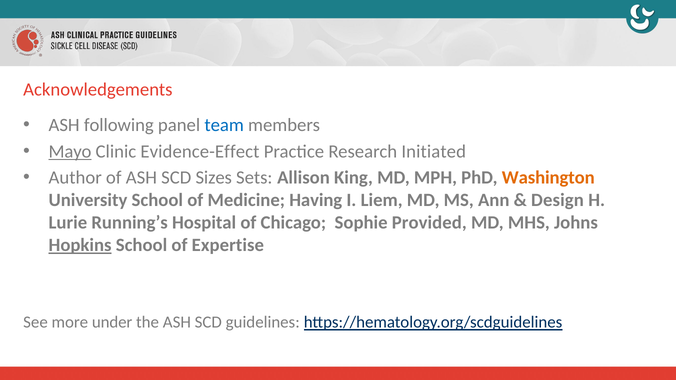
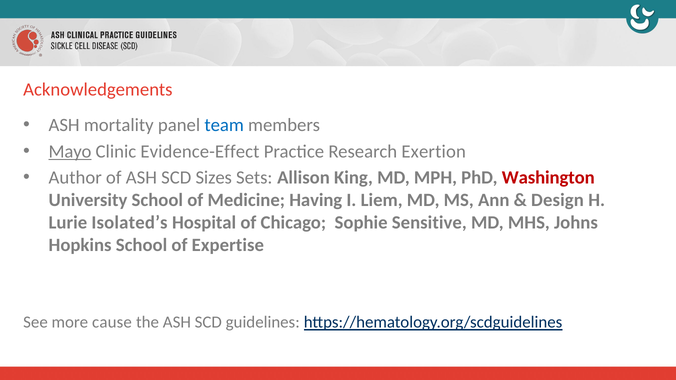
following: following -> mortality (119, 125)
Initiated: Initiated -> Exertion (434, 152)
Washington colour: orange -> red (548, 178)
Running’s: Running’s -> Isolated’s (130, 223)
Provided: Provided -> Sensitive (429, 223)
Hopkins underline: present -> none (80, 245)
under: under -> cause (112, 323)
